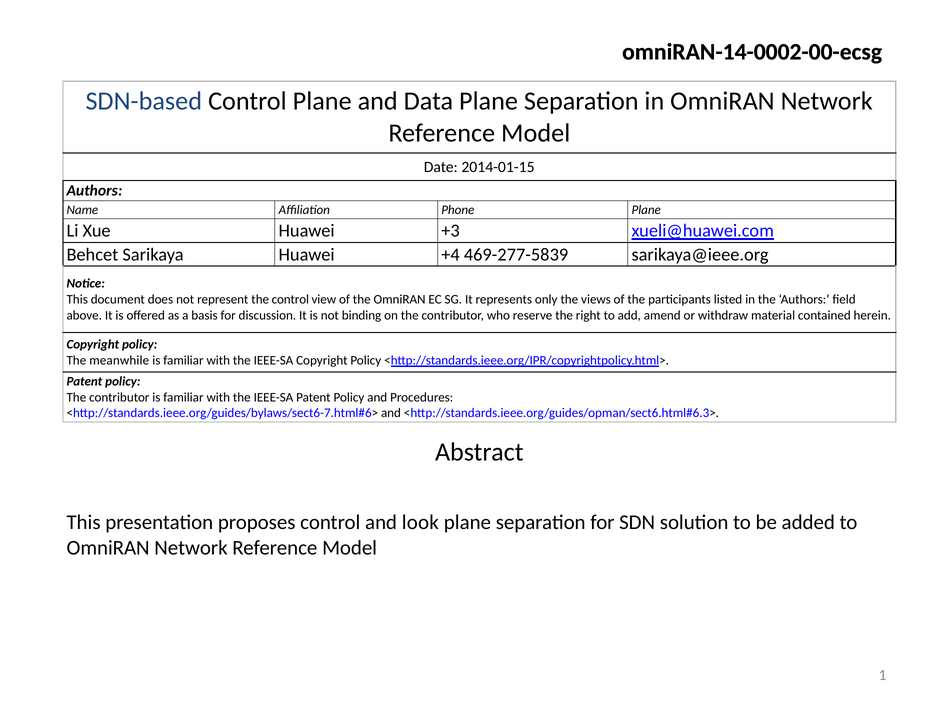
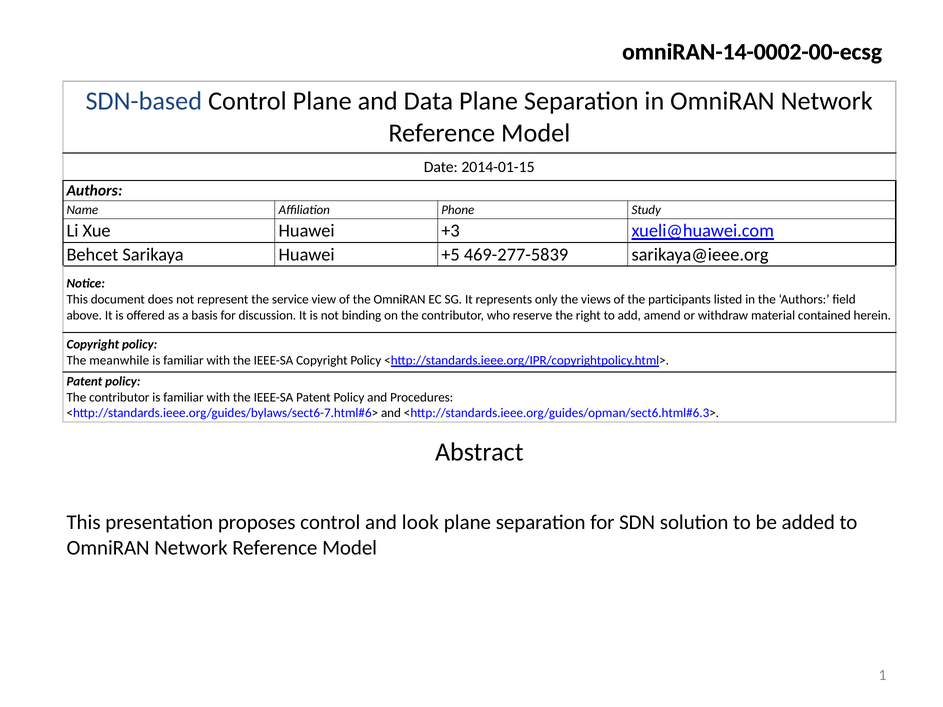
Phone Plane: Plane -> Study (646, 210)
+4: +4 -> +5 (450, 255)
the control: control -> service (290, 300)
